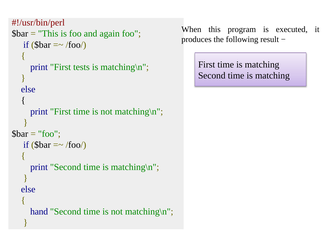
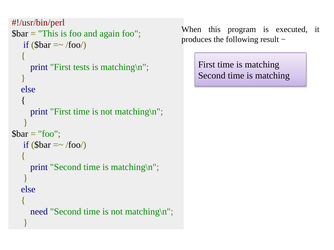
hand: hand -> need (39, 212)
